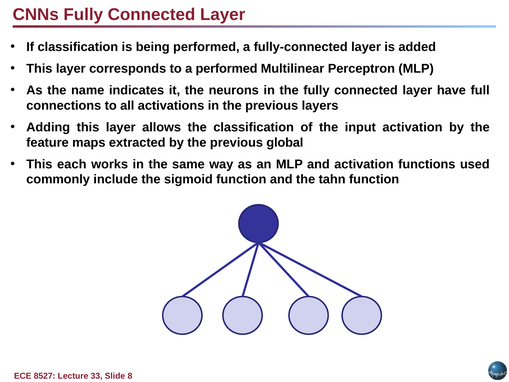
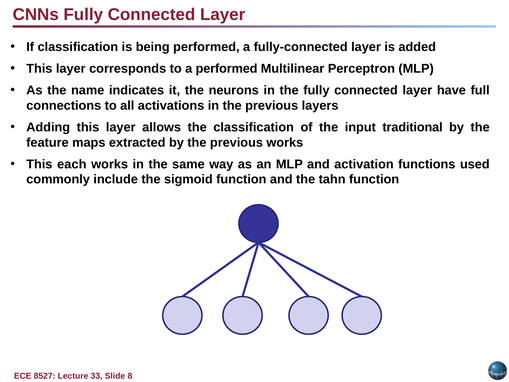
input activation: activation -> traditional (413, 127)
previous global: global -> works (285, 142)
